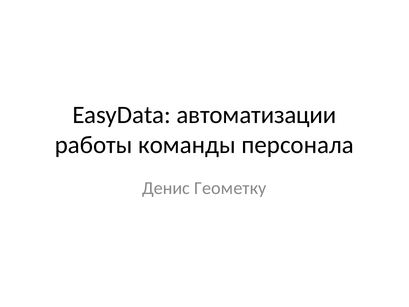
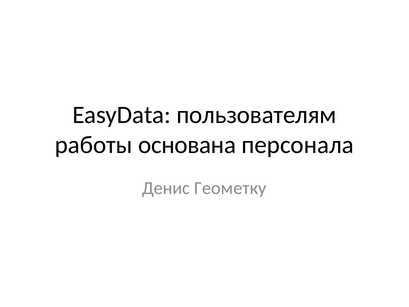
автоматизации: автоматизации -> пользователям (256, 115)
команды: команды -> основана (187, 145)
